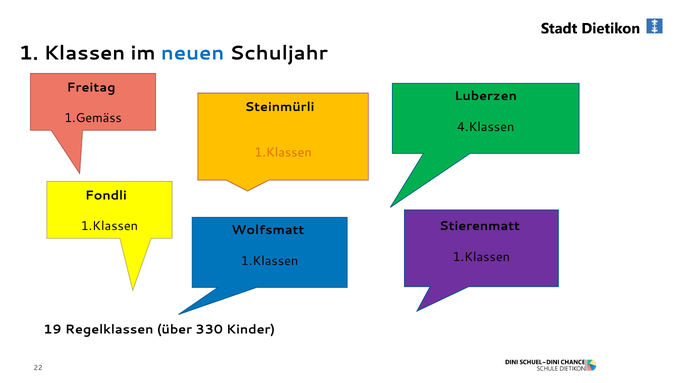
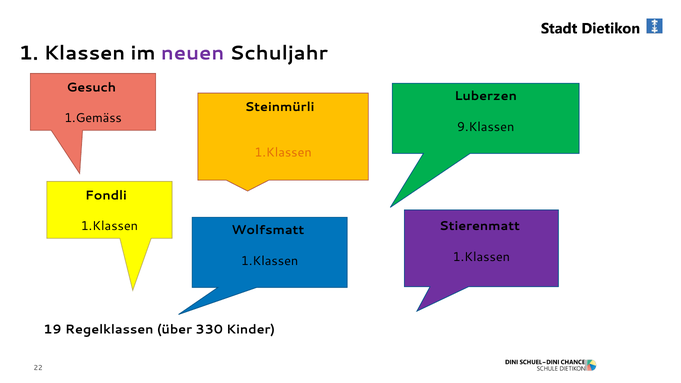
neuen colour: blue -> purple (193, 53)
Freitag: Freitag -> Gesuch (91, 87)
4.Klassen: 4.Klassen -> 9.Klassen (486, 127)
